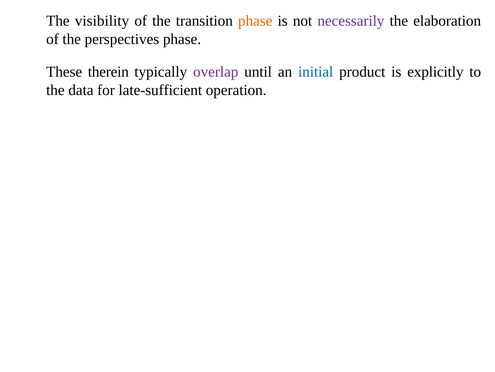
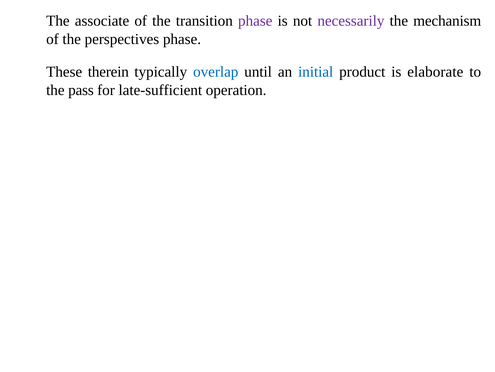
visibility: visibility -> associate (102, 21)
phase colour: orange -> purple (255, 21)
elaboration: elaboration -> mechanism (447, 21)
overlap colour: purple -> blue (216, 72)
explicitly: explicitly -> elaborate (435, 72)
data: data -> pass (81, 90)
